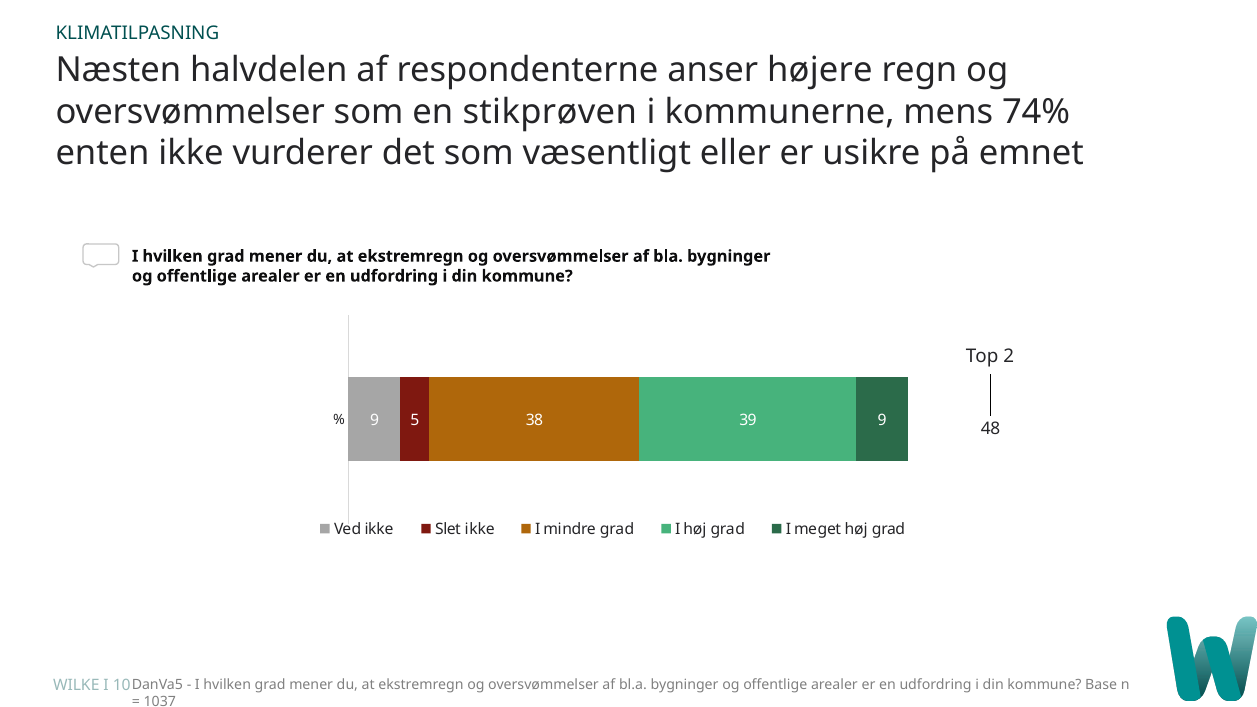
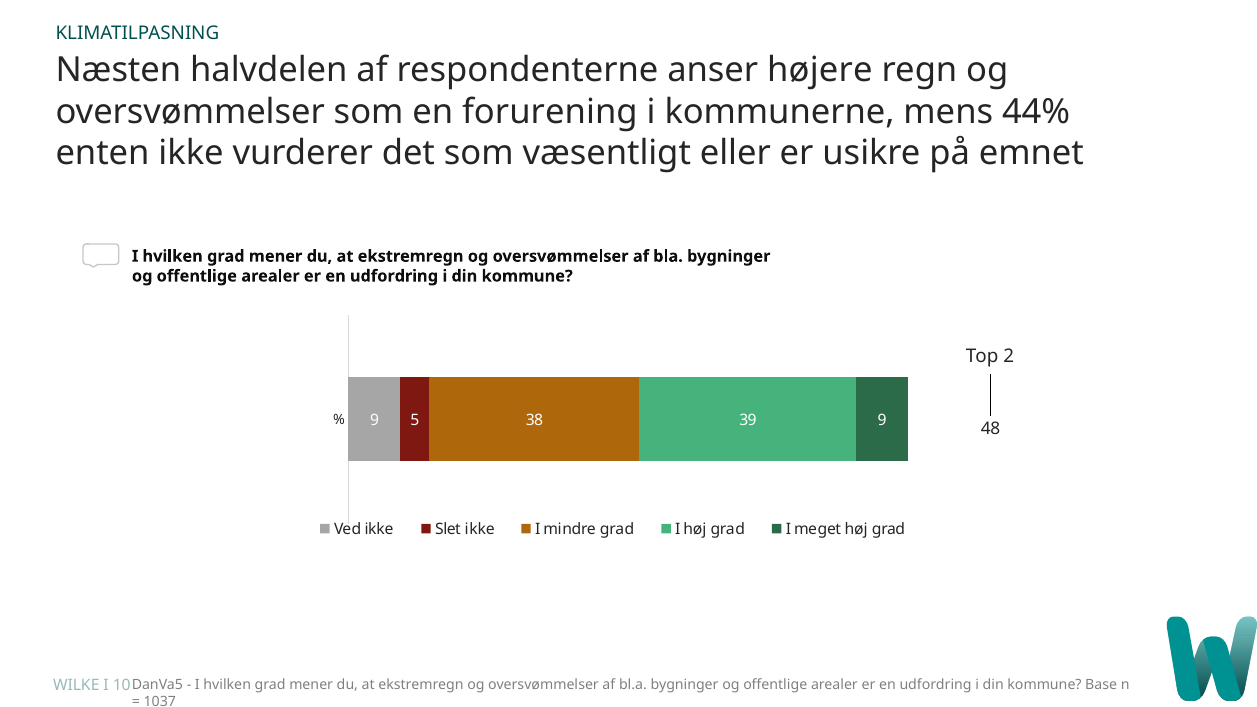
stikprøven: stikprøven -> forurening (550, 112)
74%: 74% -> 44% (1036, 112)
